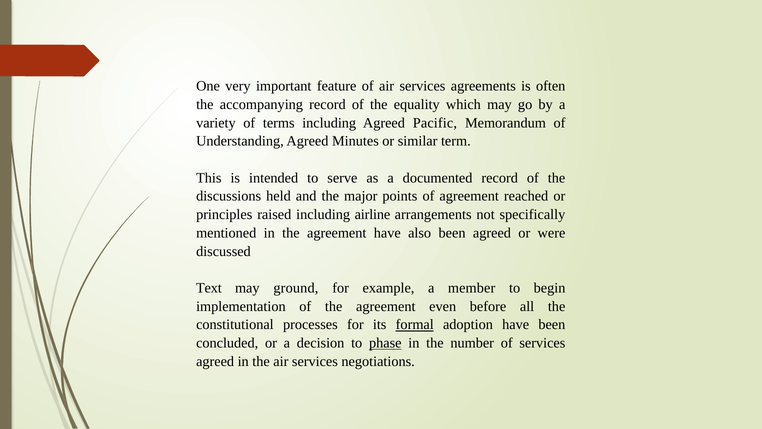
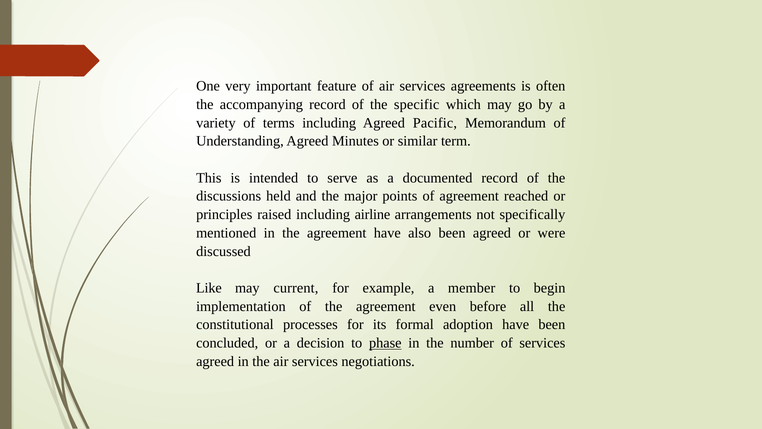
equality: equality -> specific (417, 104)
Text: Text -> Like (209, 288)
ground: ground -> current (296, 288)
formal underline: present -> none (415, 324)
